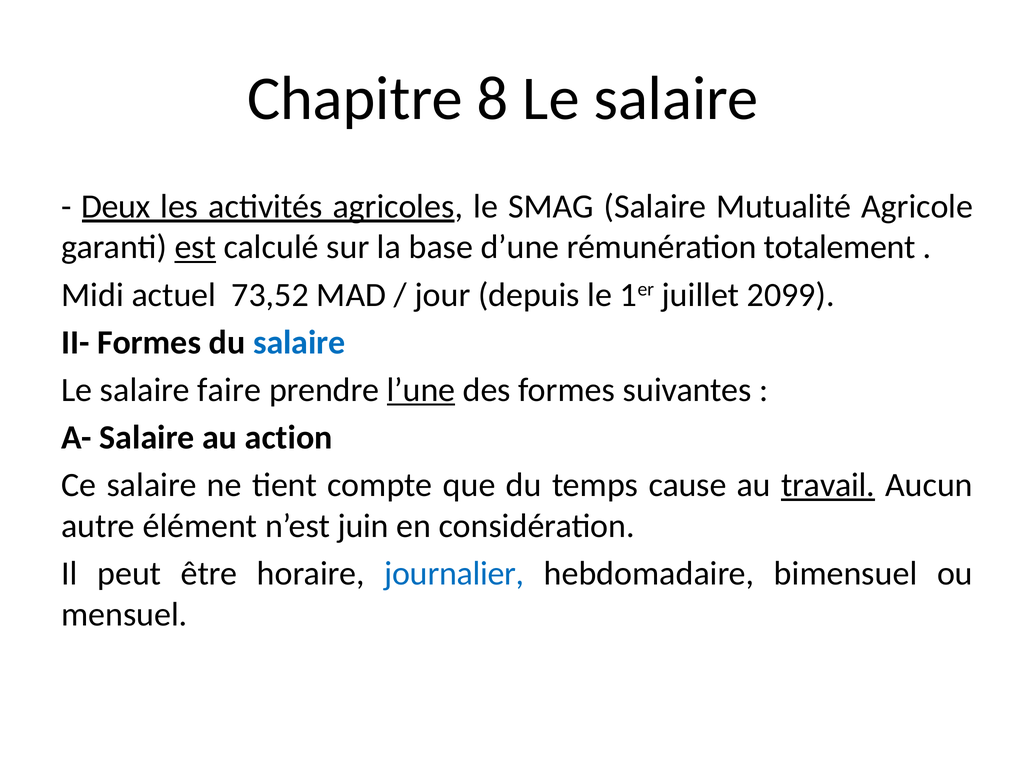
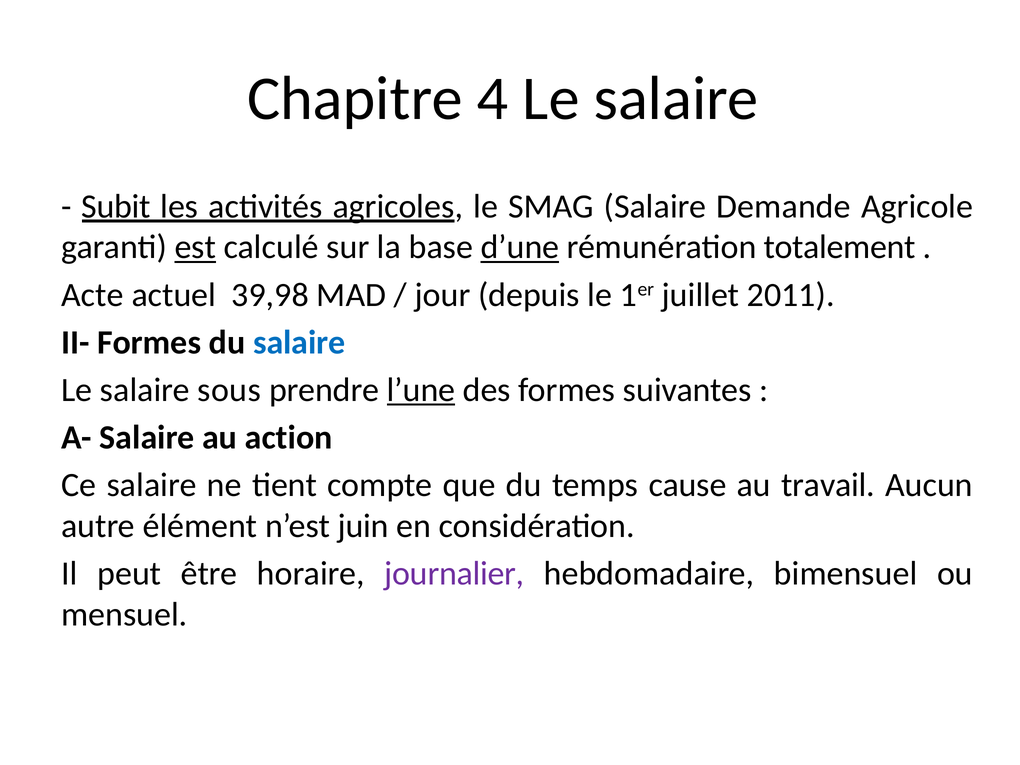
8: 8 -> 4 (492, 99)
Deux: Deux -> Subit (116, 206)
Mutualité: Mutualité -> Demande (784, 206)
d’une underline: none -> present (520, 247)
Midi: Midi -> Acte (92, 295)
73,52: 73,52 -> 39,98 (270, 295)
2099: 2099 -> 2011 (791, 295)
faire: faire -> sous (229, 390)
travail underline: present -> none (828, 485)
journalier colour: blue -> purple (454, 574)
